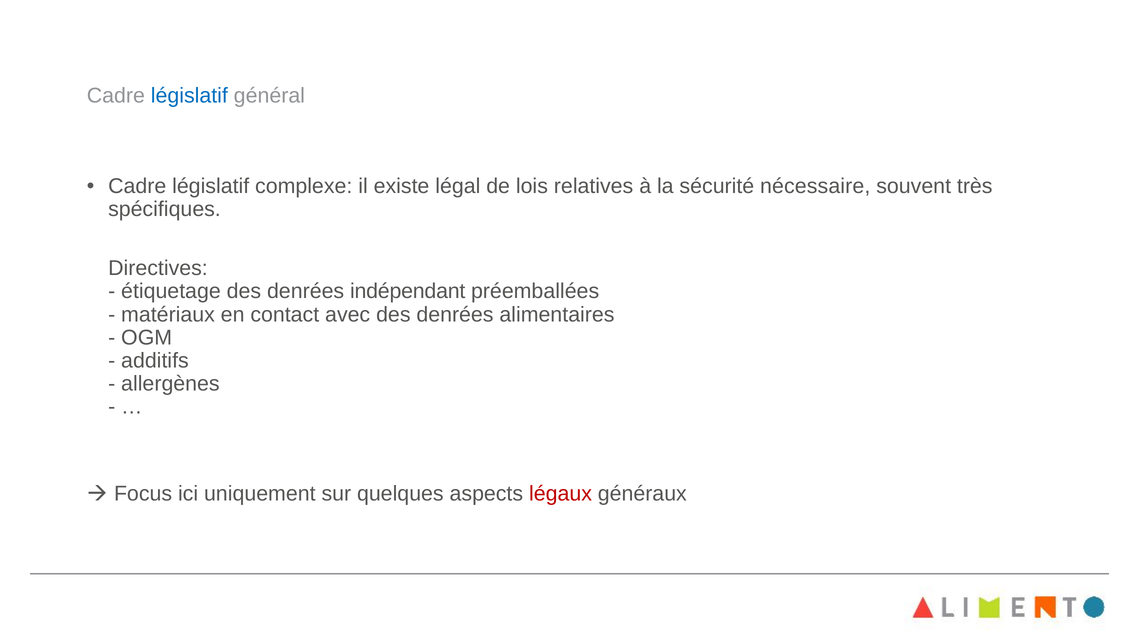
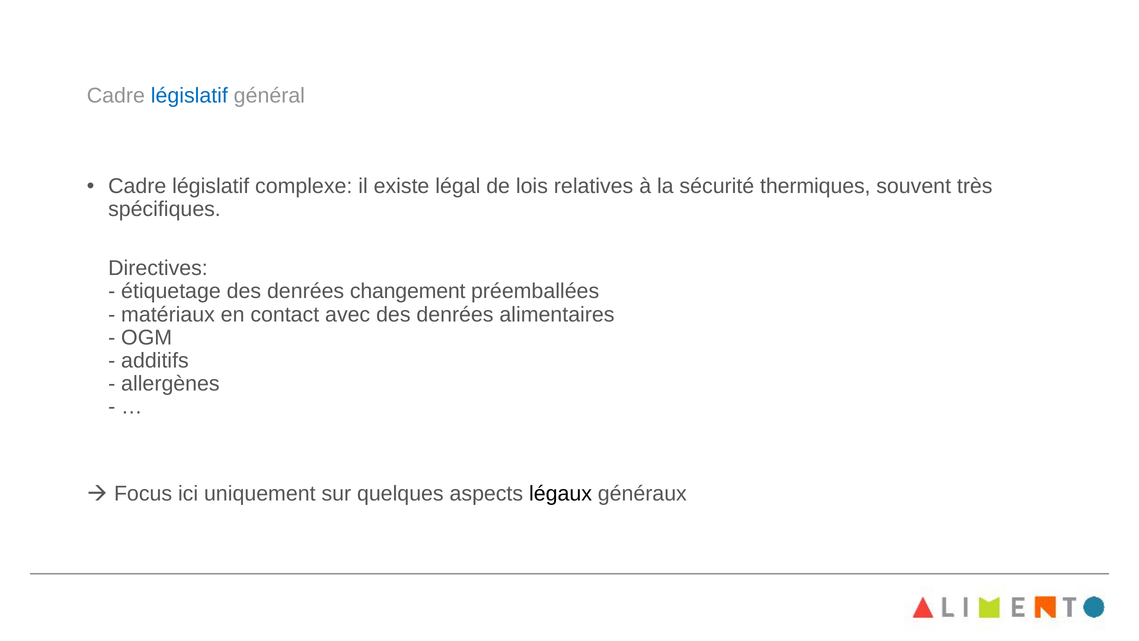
nécessaire: nécessaire -> thermiques (815, 186)
indépendant: indépendant -> changement (408, 291)
légaux colour: red -> black (560, 493)
